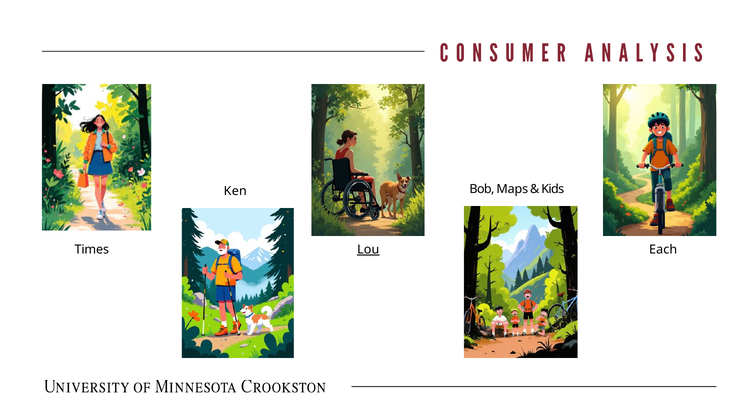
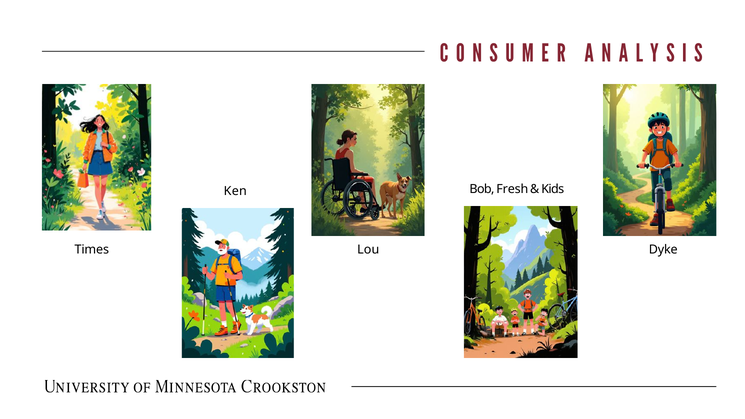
Maps: Maps -> Fresh (512, 189)
Lou underline: present -> none (368, 250)
Each: Each -> Dyke (663, 250)
